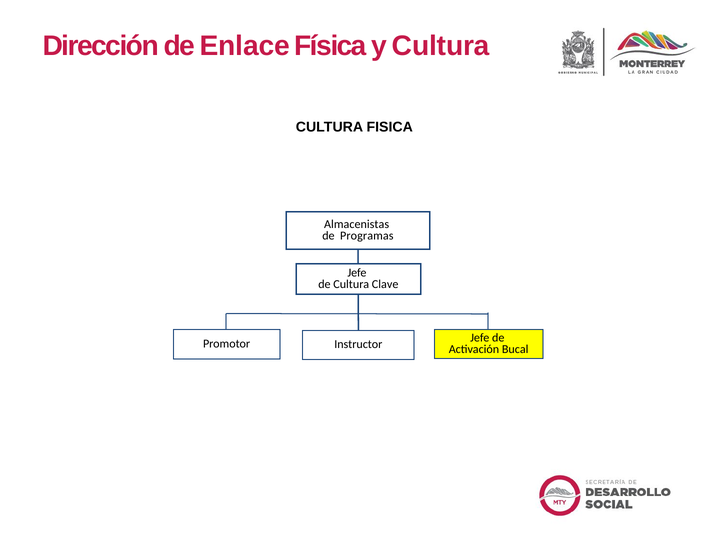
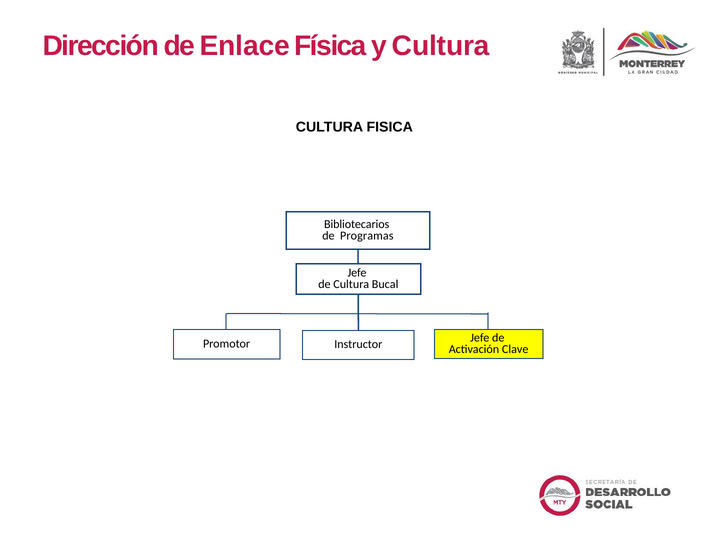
Almacenistas: Almacenistas -> Bibliotecarios (357, 224)
Clave: Clave -> Bucal (385, 284)
Bucal: Bucal -> Clave (515, 349)
